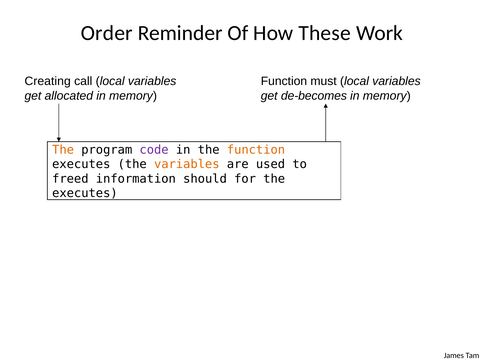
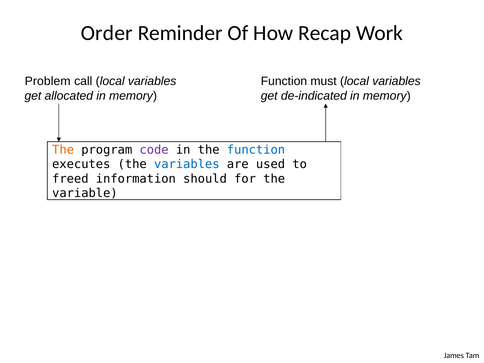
These: These -> Recap (325, 33)
Creating: Creating -> Problem (48, 81)
de-becomes: de-becomes -> de-indicated (314, 96)
function colour: orange -> blue (256, 150)
variables colour: orange -> blue (187, 164)
executes: executes -> variable (85, 193)
